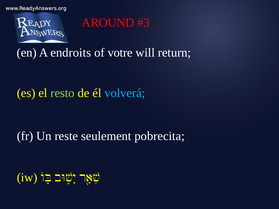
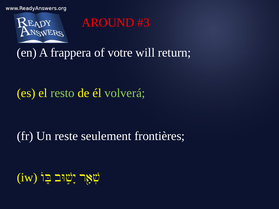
endroits: endroits -> frappera (71, 53)
volverá colour: light blue -> light green (125, 93)
pobrecita: pobrecita -> frontières (160, 136)
